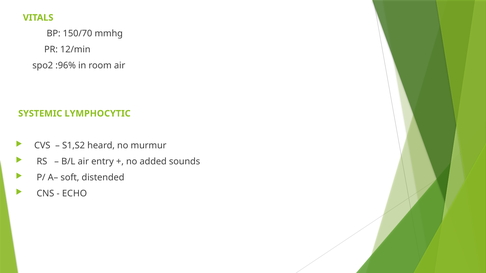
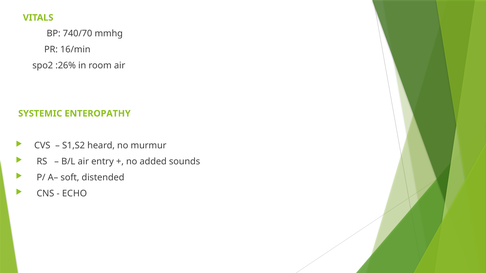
150/70: 150/70 -> 740/70 (78, 34)
12/min: 12/min -> 16/min (75, 50)
:96%: :96% -> :26% (66, 66)
LYMPHOCYTIC: LYMPHOCYTIC -> ENTEROPATHY (98, 114)
